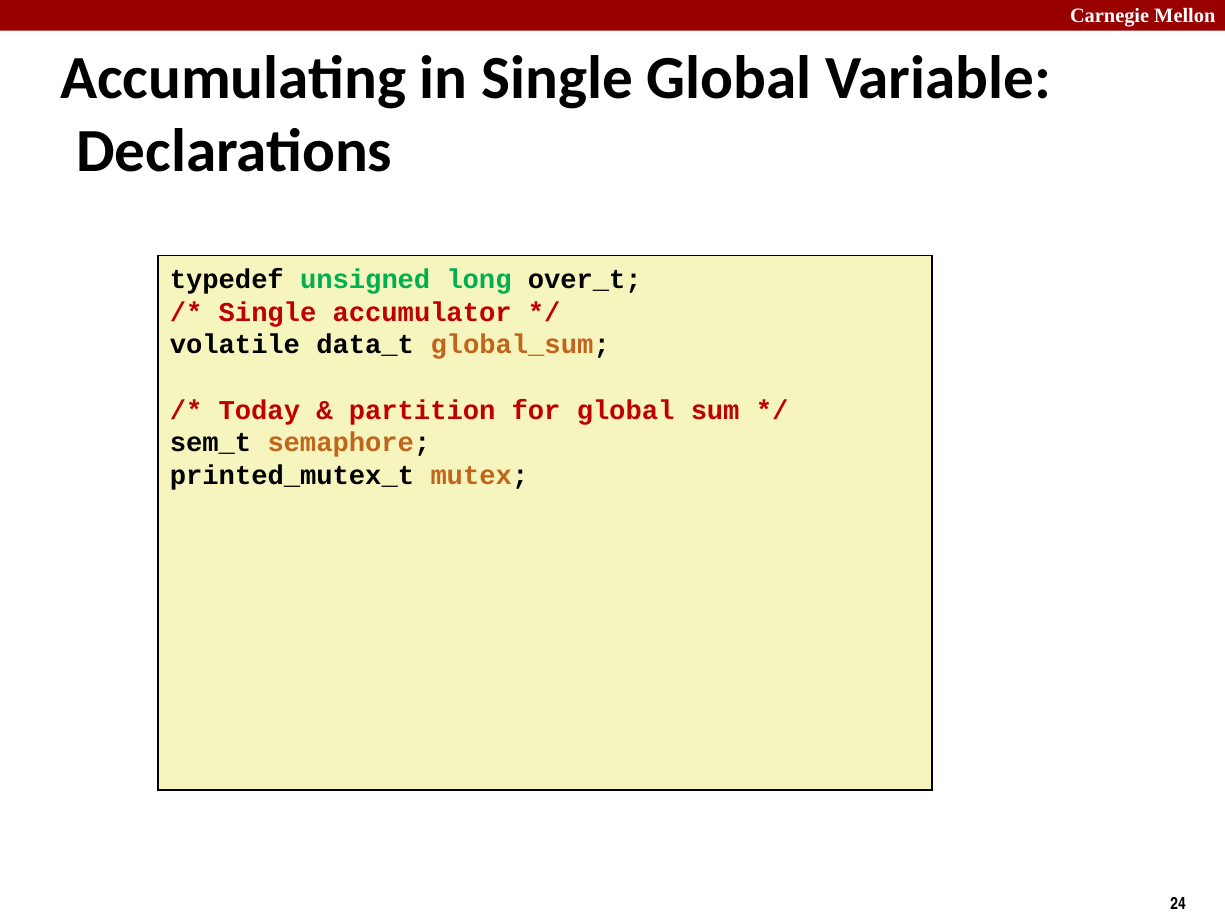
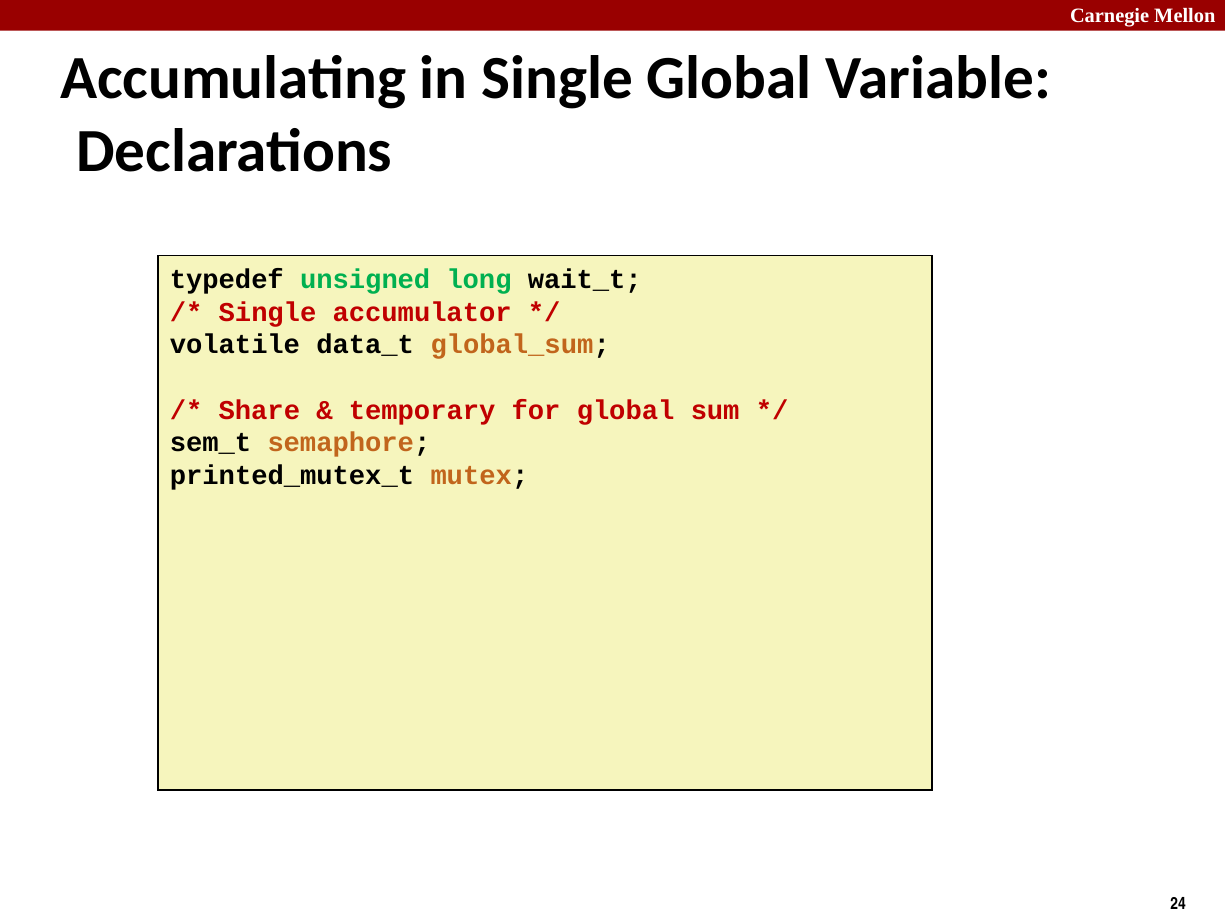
over_t: over_t -> wait_t (585, 280)
Today: Today -> Share (259, 410)
partition: partition -> temporary (422, 410)
